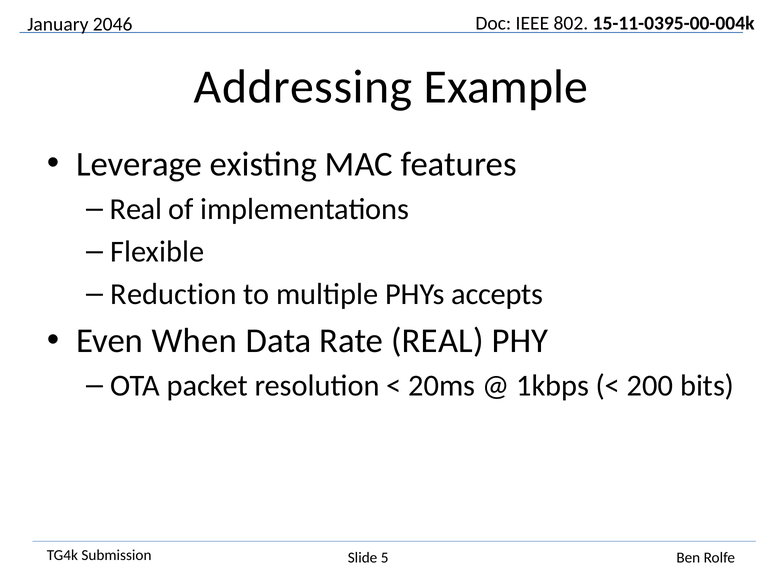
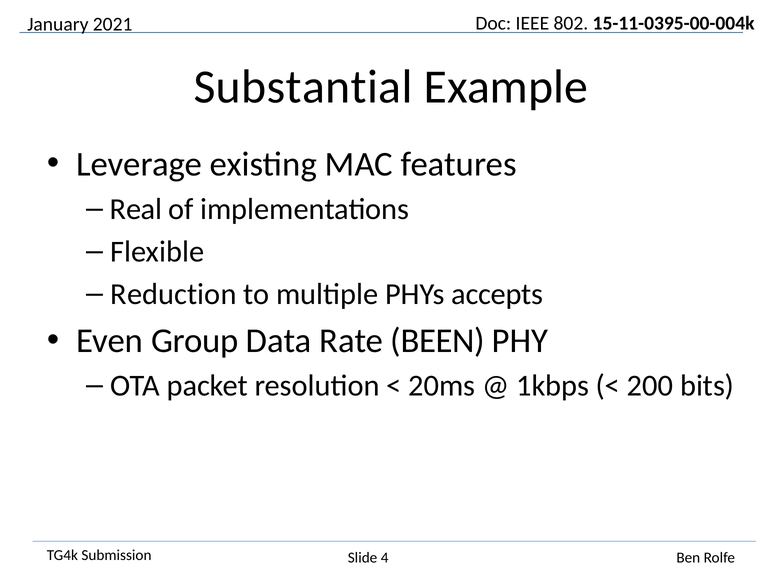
2046: 2046 -> 2021 (113, 24)
Addressing: Addressing -> Substantial (303, 87)
When: When -> Group (195, 341)
Rate REAL: REAL -> BEEN (438, 341)
5: 5 -> 4 (385, 557)
